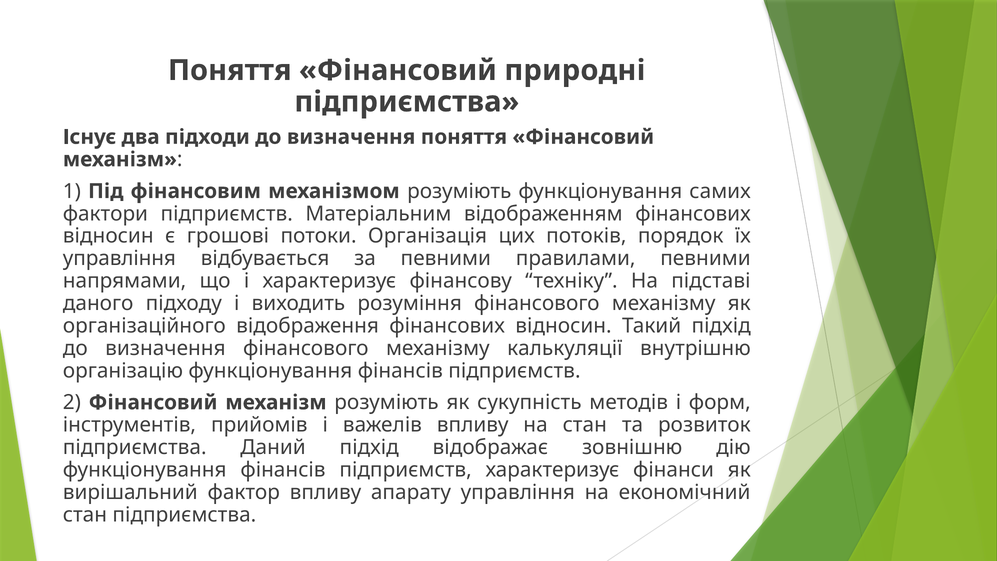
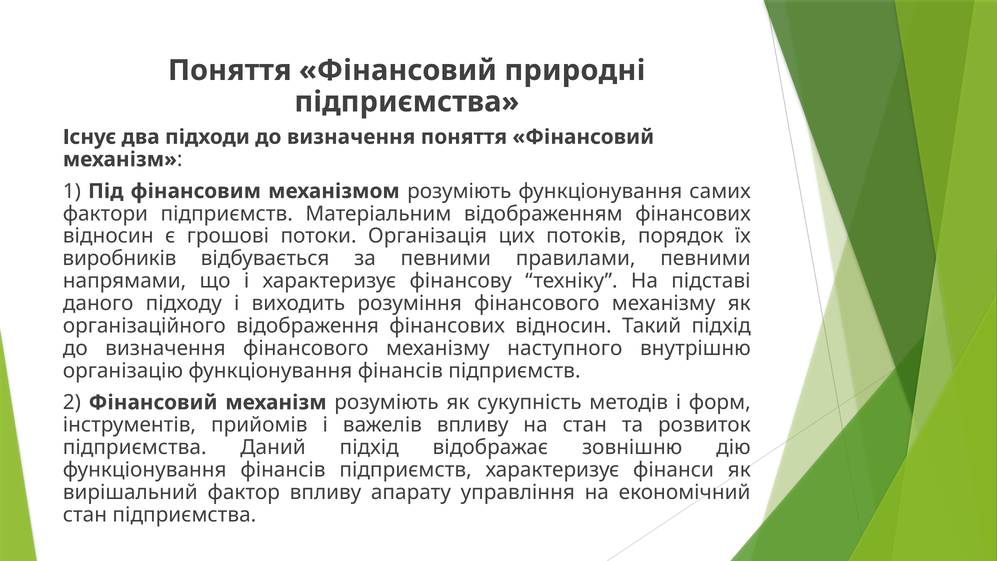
управління: управління -> виробників (119, 258)
калькуляції: калькуляції -> наступного (565, 348)
